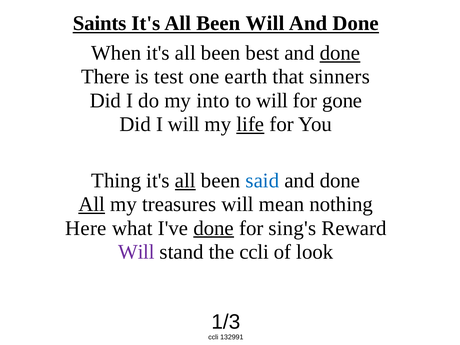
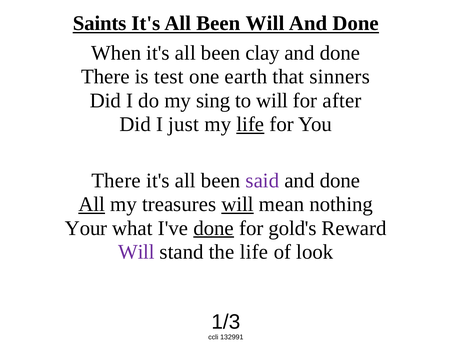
best: best -> clay (262, 53)
done underline: present -> none (340, 53)
into: into -> sing (213, 101)
gone: gone -> after (342, 101)
I will: will -> just (184, 124)
Thing: Thing -> There (116, 181)
all underline: present -> none (185, 181)
said colour: blue -> purple (262, 181)
will underline: none -> present (238, 204)
Here: Here -> Your (86, 228)
sing's: sing's -> gold's (293, 228)
the ccli: ccli -> life (254, 252)
